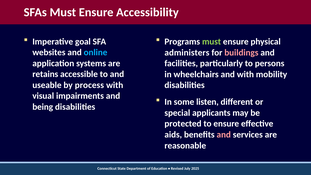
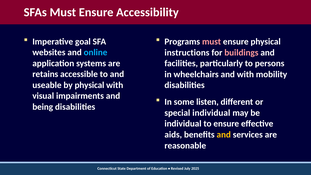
must colour: light green -> pink (212, 42)
administers: administers -> instructions (187, 53)
by process: process -> physical (89, 85)
special applicants: applicants -> individual (211, 113)
protected: protected -> individual (183, 124)
and colour: pink -> yellow (224, 135)
